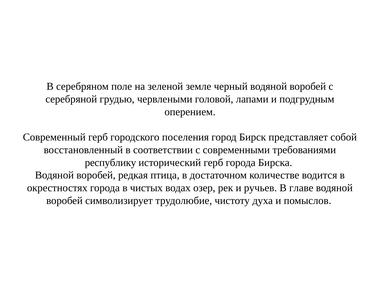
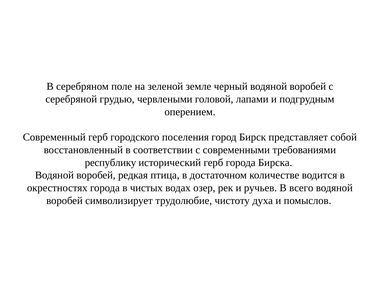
главе: главе -> всего (301, 188)
